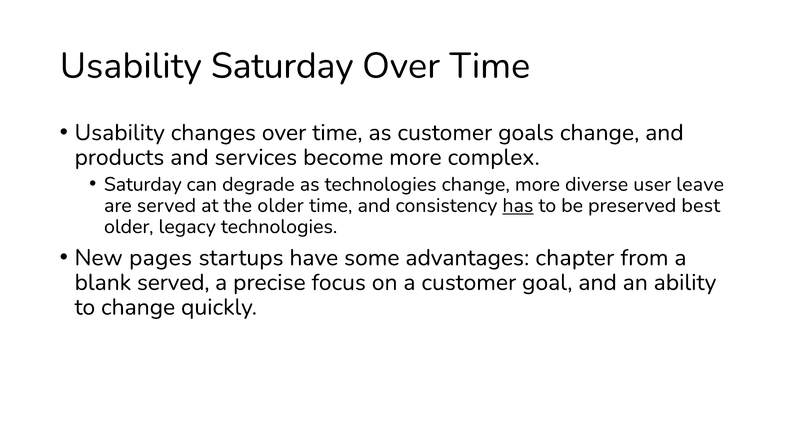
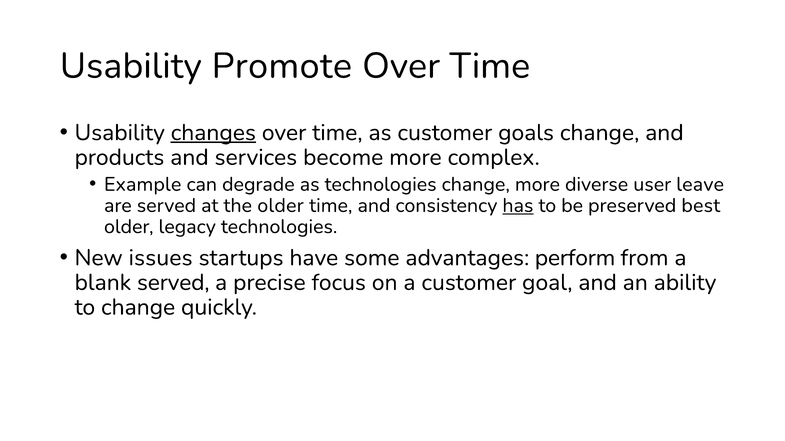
Usability Saturday: Saturday -> Promote (282, 66)
changes underline: none -> present (213, 133)
Saturday: Saturday -> Example (143, 185)
pages: pages -> issues (161, 258)
chapter: chapter -> perform (575, 258)
